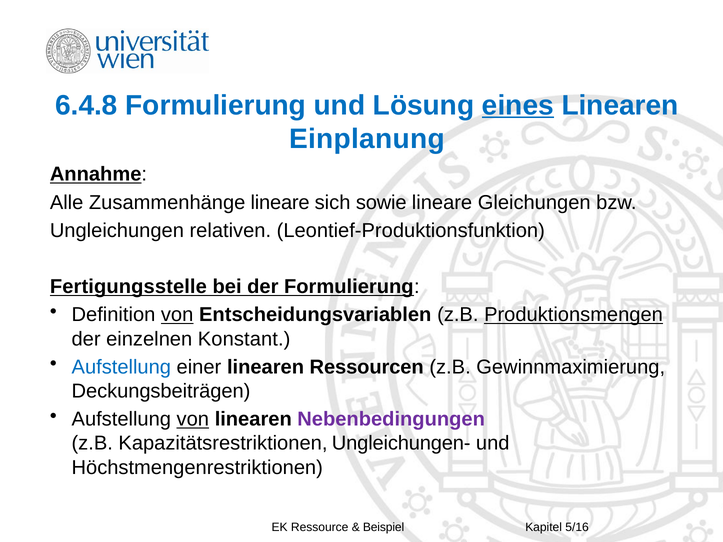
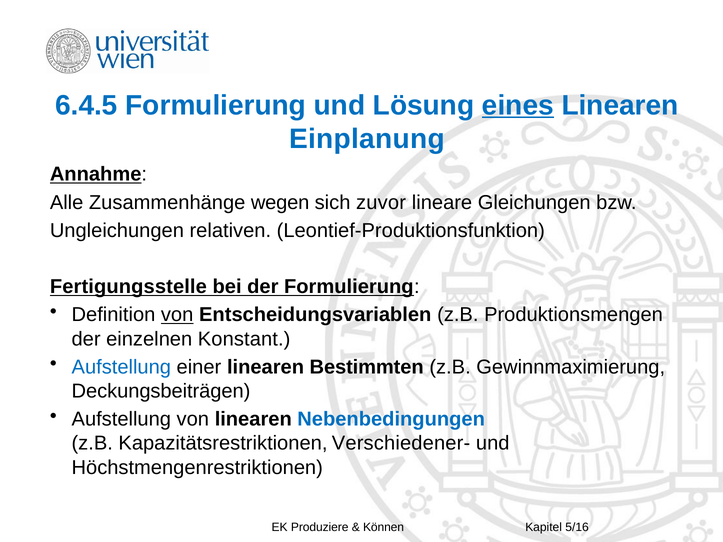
6.4.8: 6.4.8 -> 6.4.5 (86, 105)
Zusammenhänge lineare: lineare -> wegen (280, 202)
sowie: sowie -> zuvor (381, 202)
Produktionsmengen underline: present -> none (574, 315)
Ressourcen: Ressourcen -> Bestimmten (367, 367)
von underline: present -> none (193, 419)
Nebenbedingungen colour: purple -> blue (391, 419)
Ungleichungen-: Ungleichungen- -> Verschiedener- (401, 444)
Ressource: Ressource -> Produziere (320, 528)
Beispiel: Beispiel -> Können (384, 528)
